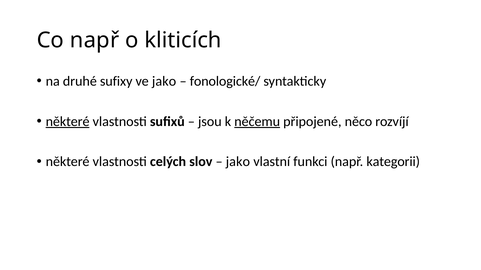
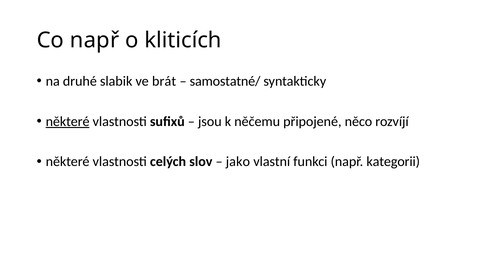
sufixy: sufixy -> slabik (116, 81)
ve jako: jako -> brát (164, 81)
fonologické/: fonologické/ -> samostatné/ (225, 81)
něčemu underline: present -> none (257, 122)
